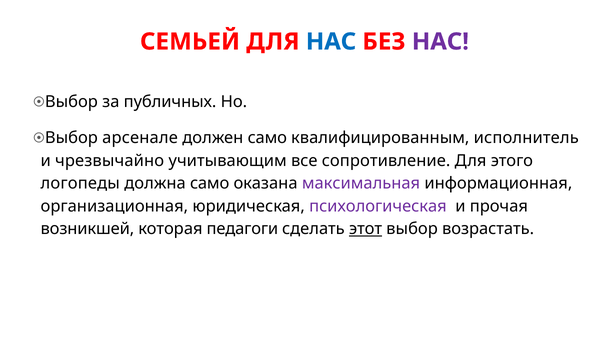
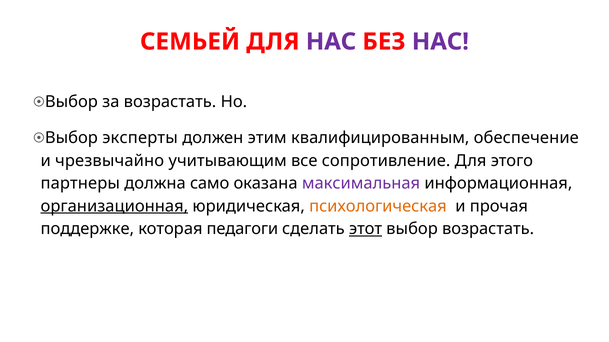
НАС colour: blue -> purple (331, 42)
за публичных: публичных -> возрастать (170, 102)
арсенале: арсенале -> эксперты (140, 138)
должен само: само -> этим (267, 138)
исполнитель: исполнитель -> обеспечение (526, 138)
логопеды: логопеды -> партнеры (80, 184)
организационная underline: none -> present (114, 206)
психологическая colour: purple -> orange (378, 206)
возникшей: возникшей -> поддержке (87, 229)
